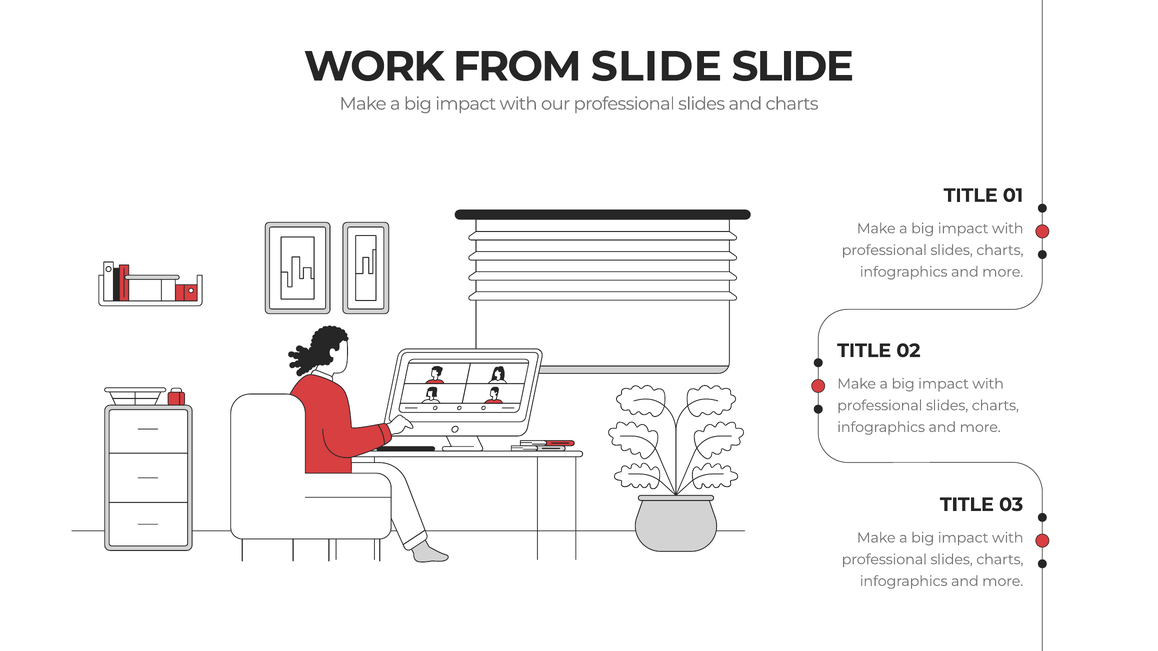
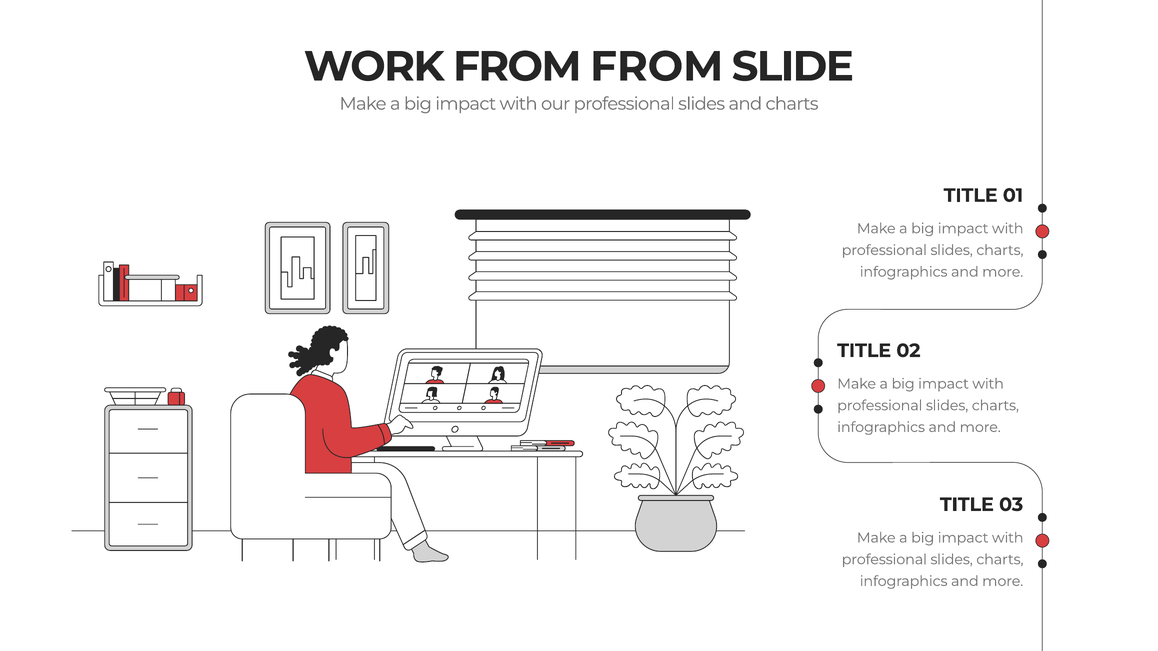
FROM SLIDE: SLIDE -> FROM (657, 67)
